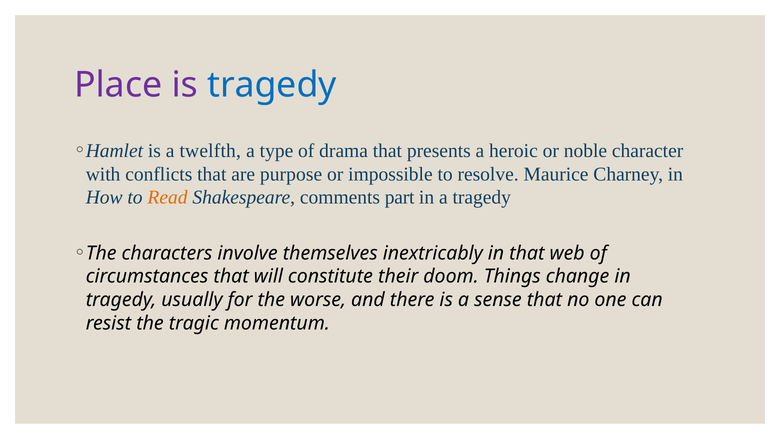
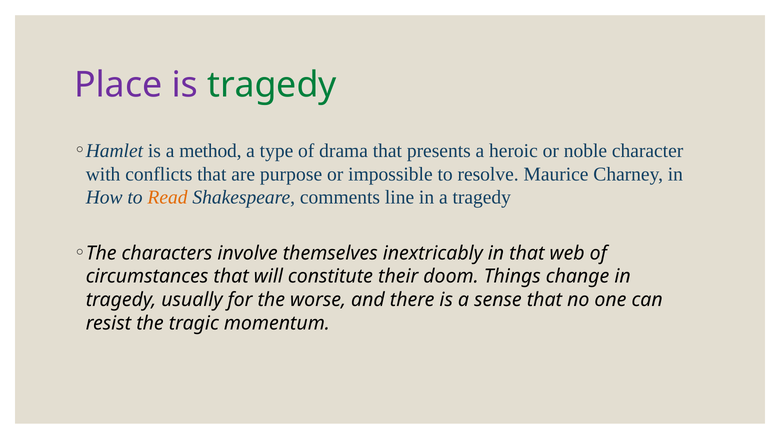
tragedy colour: blue -> green (272, 85)
twelfth: twelfth -> method (210, 151)
part: part -> line (400, 197)
